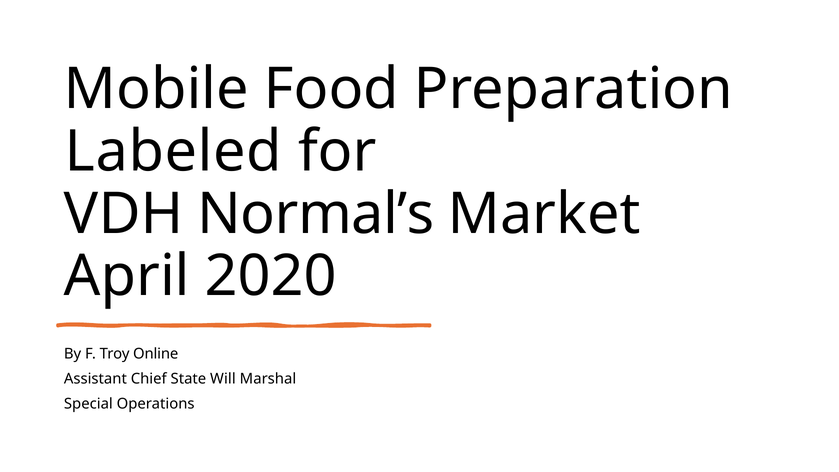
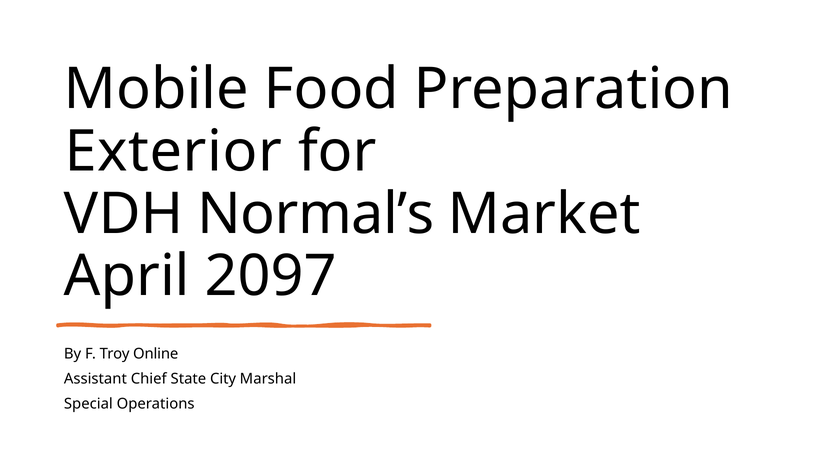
Labeled: Labeled -> Exterior (173, 152)
2020: 2020 -> 2097 (271, 276)
Will: Will -> City (223, 379)
